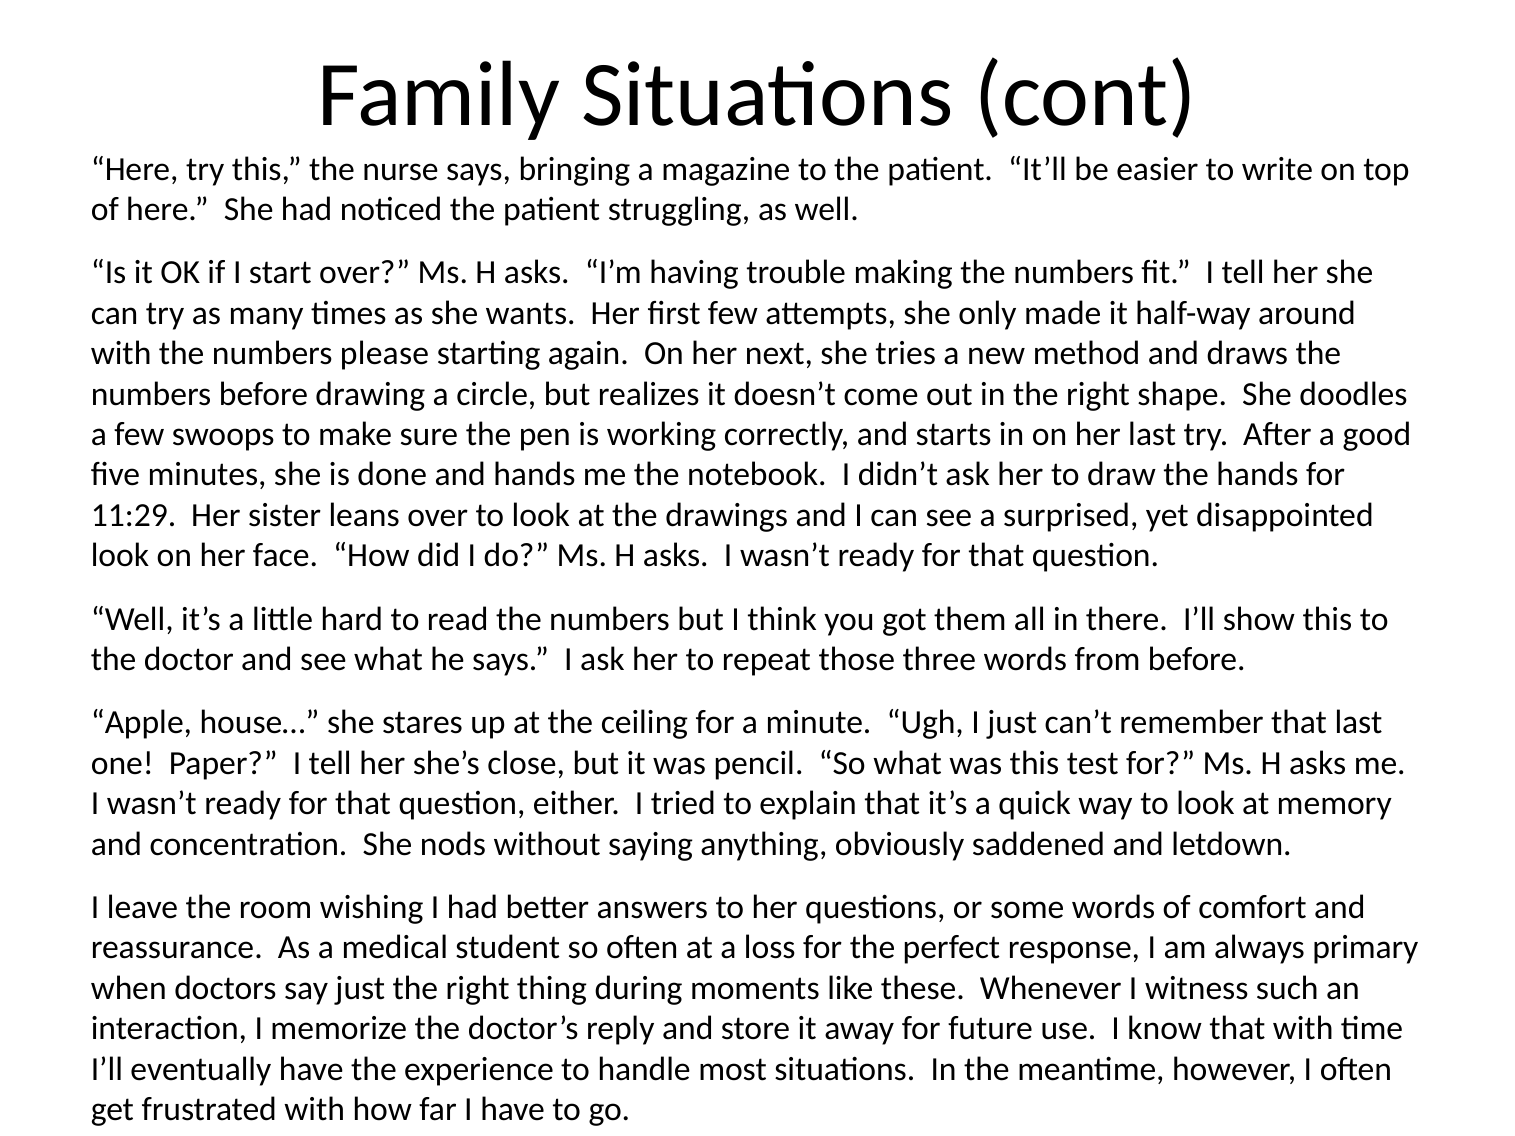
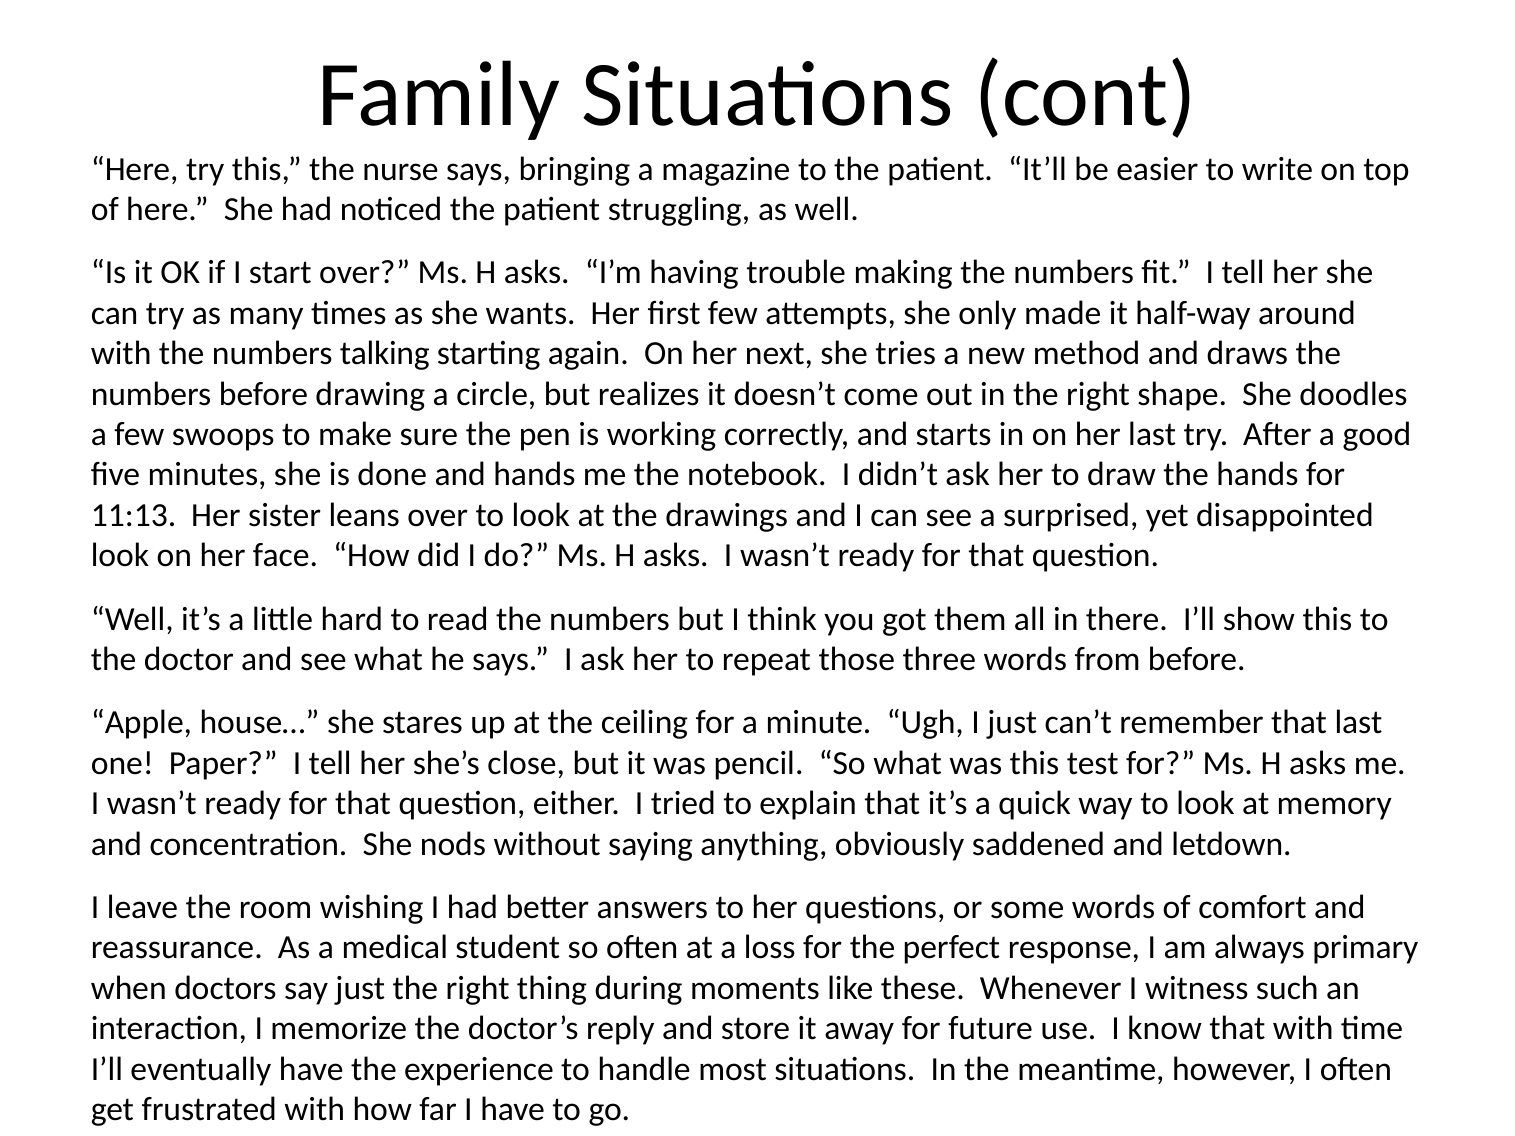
please: please -> talking (385, 354)
11:29: 11:29 -> 11:13 (134, 515)
